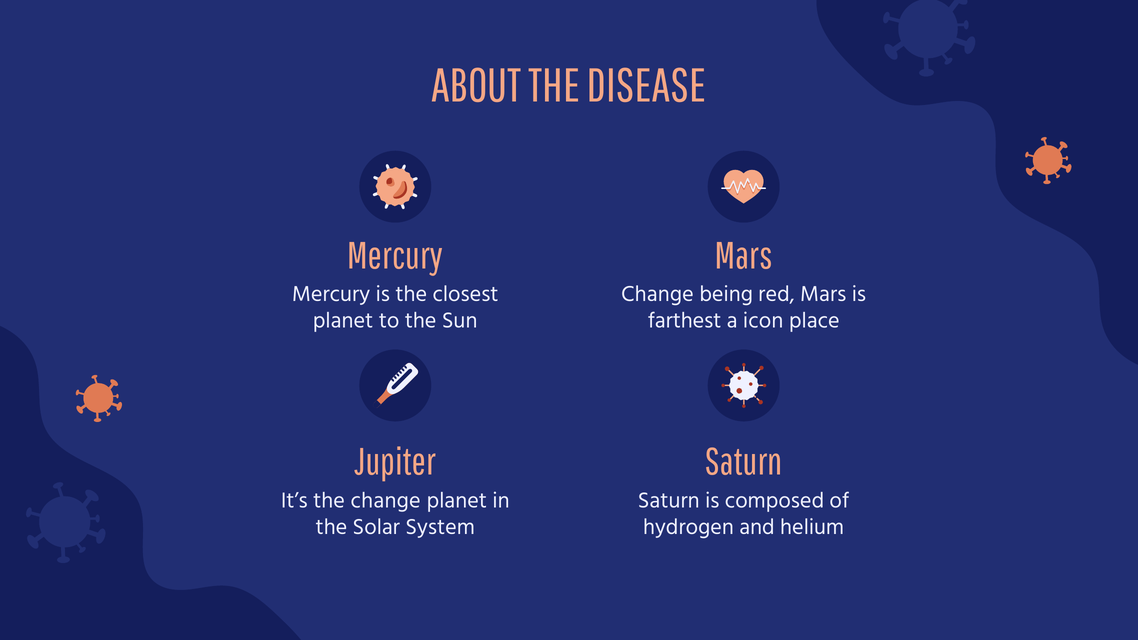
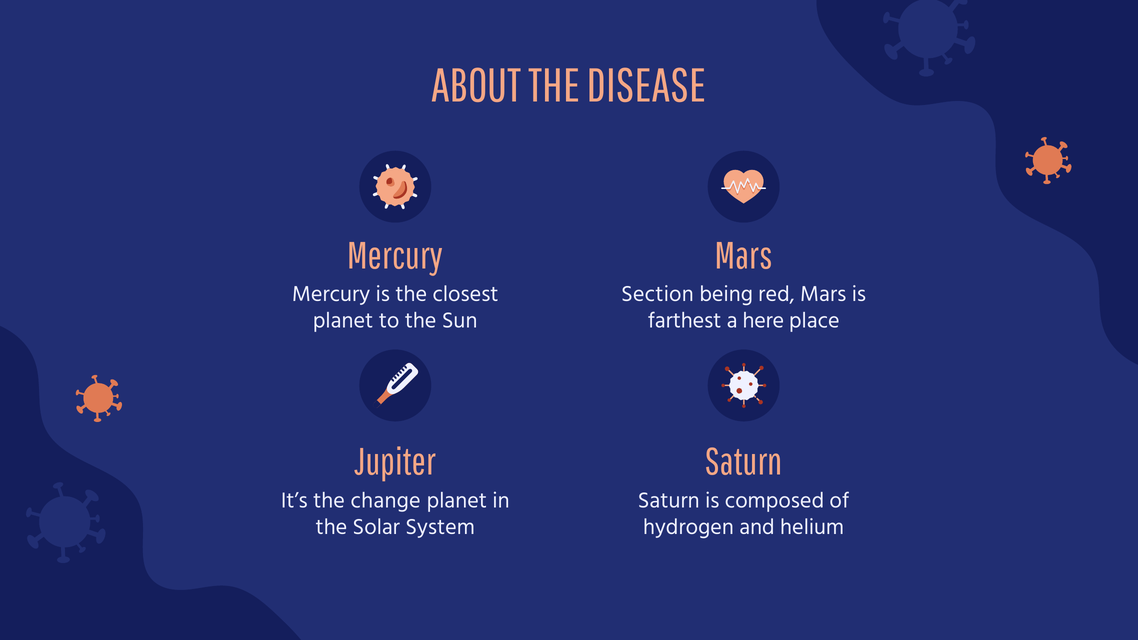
Change: Change -> Section (657, 294)
icon: icon -> here (763, 321)
